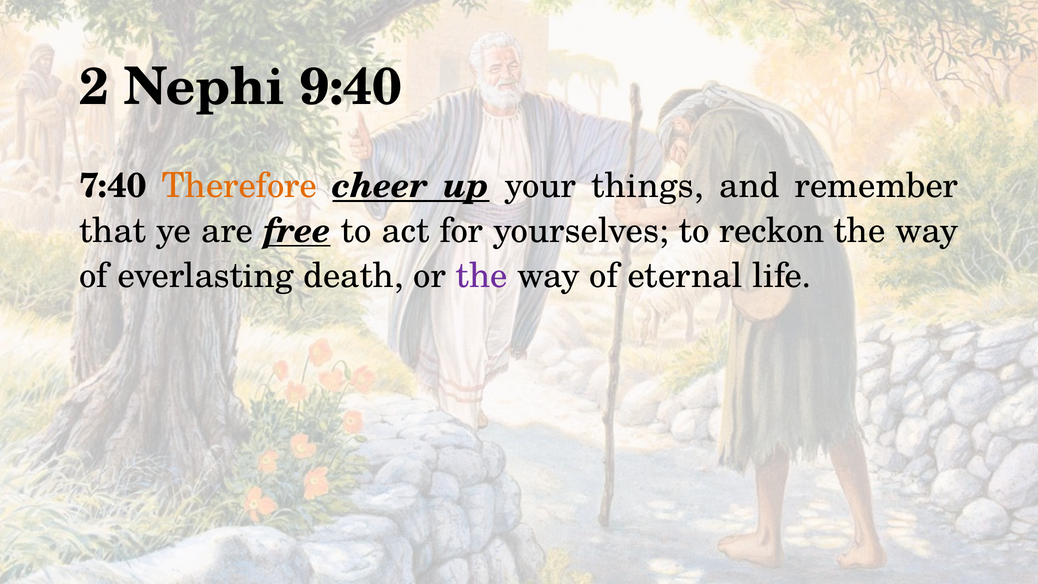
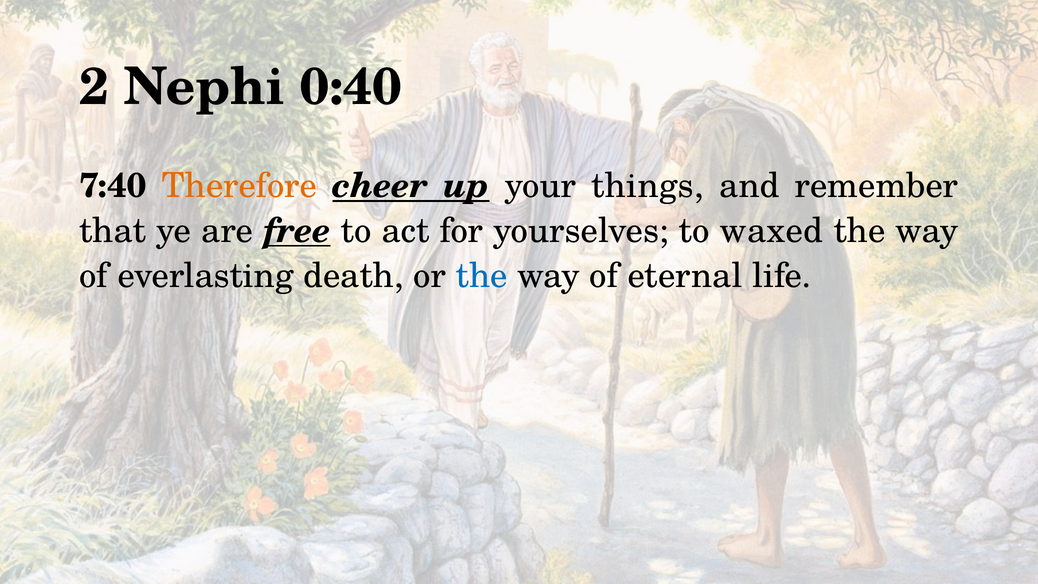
9:40: 9:40 -> 0:40 (351, 87)
reckon: reckon -> waxed (771, 231)
the colour: purple -> blue (482, 276)
